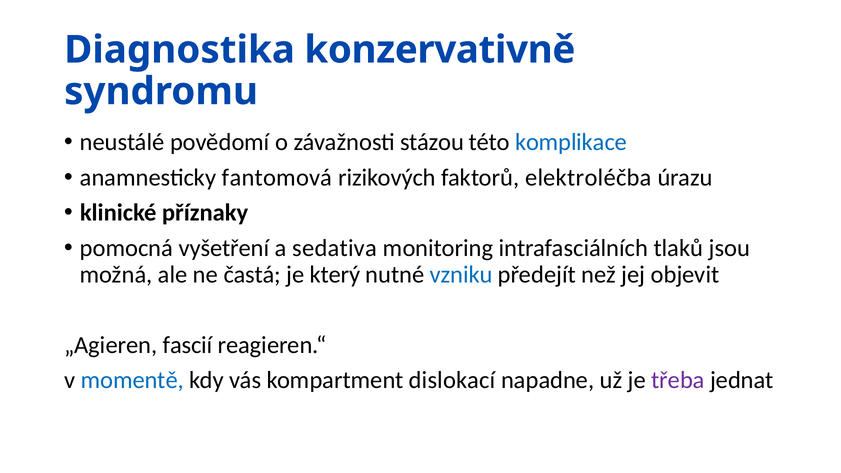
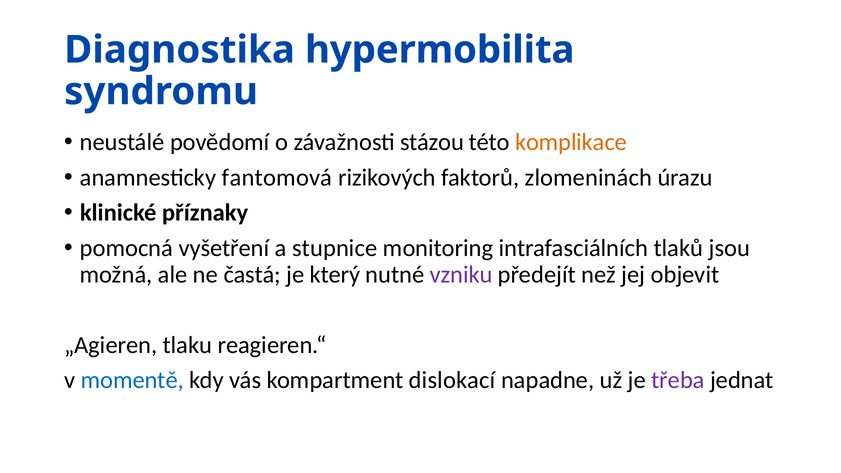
konzervativně: konzervativně -> hypermobilita (440, 50)
komplikace colour: blue -> orange (571, 142)
elektroléčba: elektroléčba -> zlomeninách (588, 177)
sedativa: sedativa -> stupnice (335, 248)
vzniku colour: blue -> purple (461, 274)
fascií: fascií -> tlaku (187, 345)
